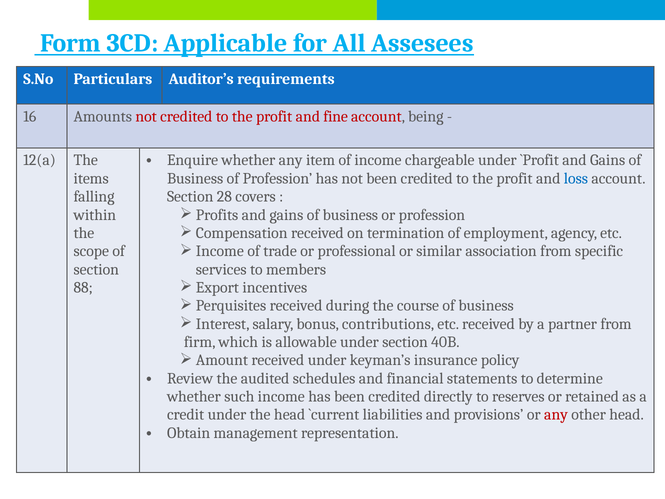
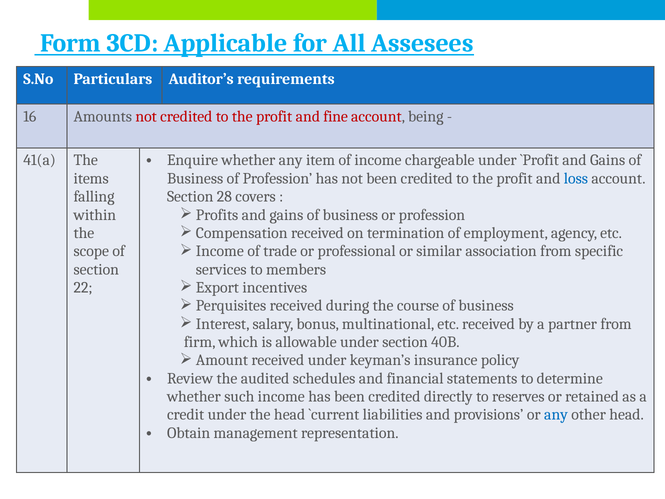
12(a: 12(a -> 41(a (40, 160)
88: 88 -> 22 (83, 287)
contributions: contributions -> multinational (388, 324)
any colour: red -> blue (556, 415)
